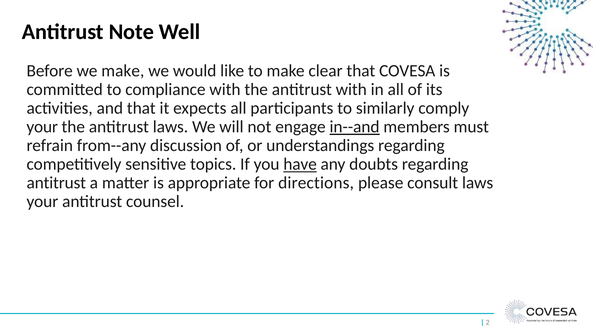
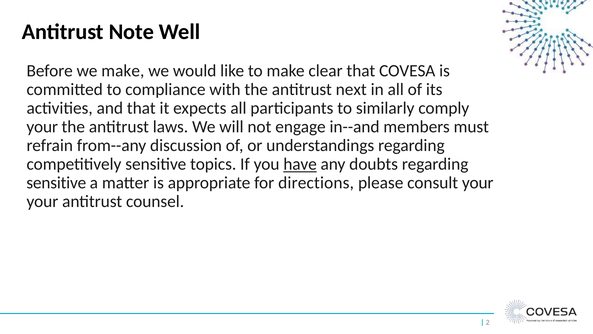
antitrust with: with -> next (351, 89)
in--and underline: present -> none (355, 127)
antitrust: antitrust -> sensitive (56, 183)
consult laws: laws -> your (478, 183)
